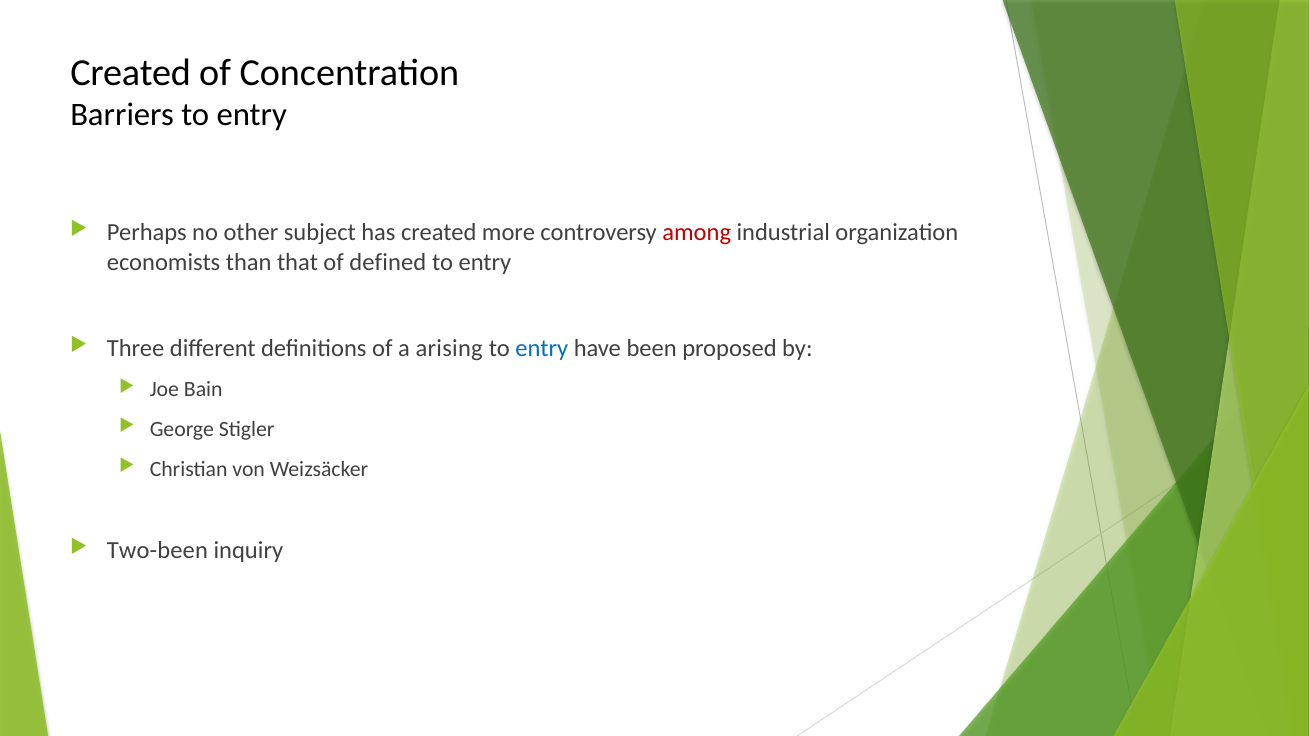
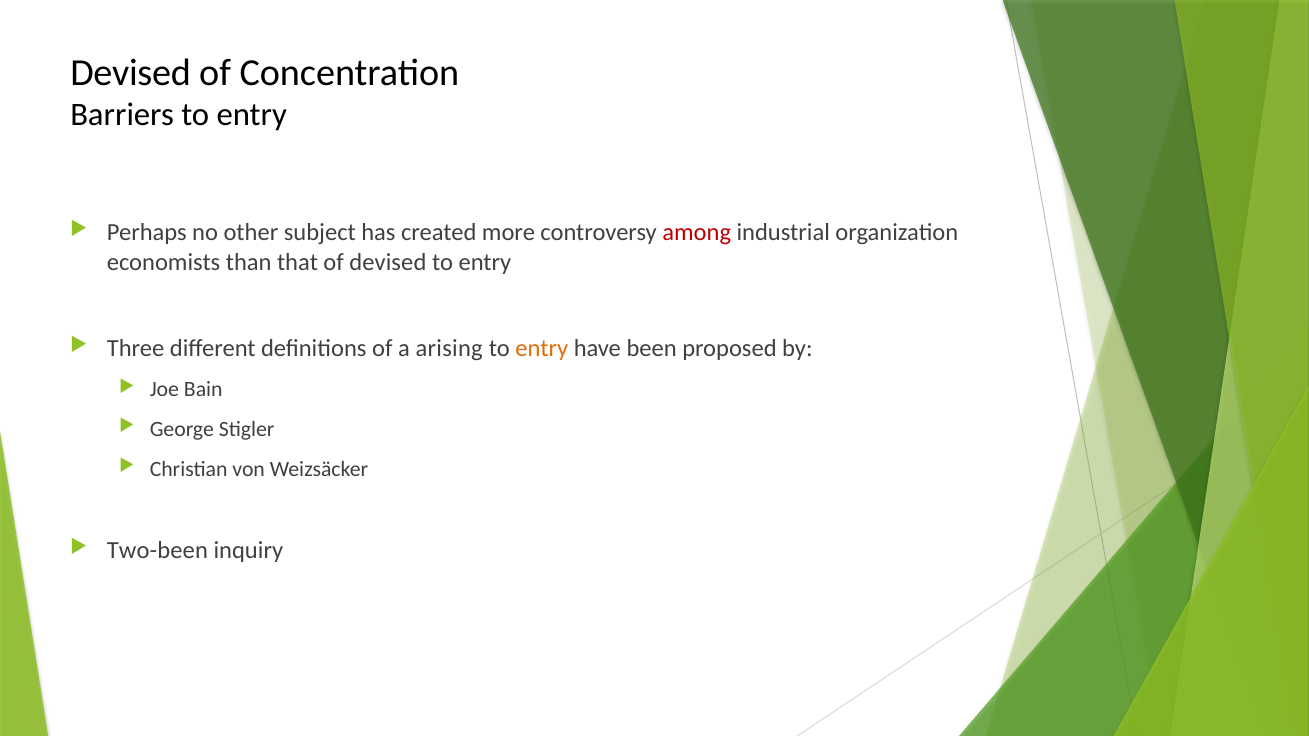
Created: Created -> Devised (131, 73)
of defined: defined -> devised (388, 262)
entry colour: blue -> orange (542, 348)
